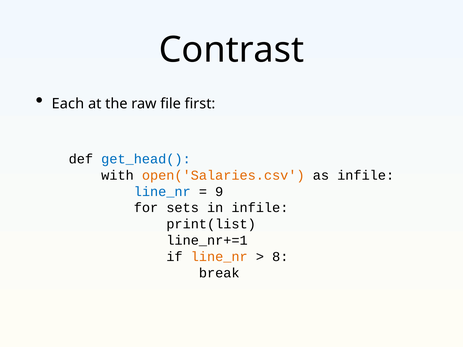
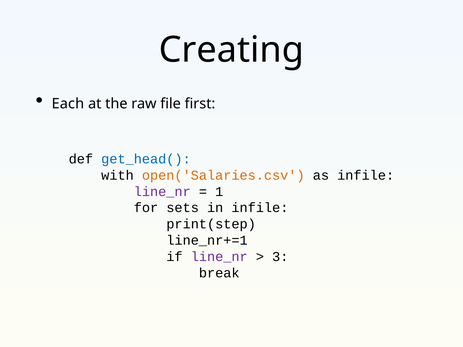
Contrast: Contrast -> Creating (231, 50)
line_nr colour: blue -> purple (162, 192)
9: 9 -> 1 (219, 192)
print(list: print(list -> print(step (211, 224)
line_nr colour: orange -> purple (219, 257)
8: 8 -> 3 (280, 257)
